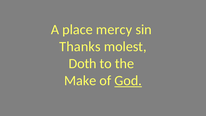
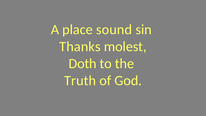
mercy: mercy -> sound (114, 30)
Make: Make -> Truth (80, 81)
God underline: present -> none (128, 81)
